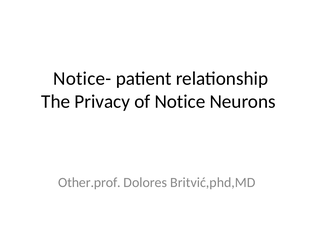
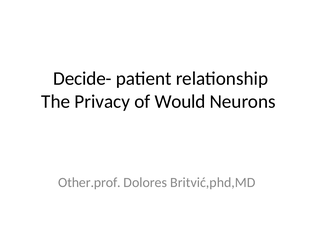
Notice-: Notice- -> Decide- (82, 78)
Notice: Notice -> Would (180, 101)
